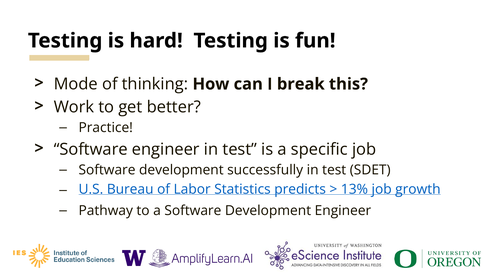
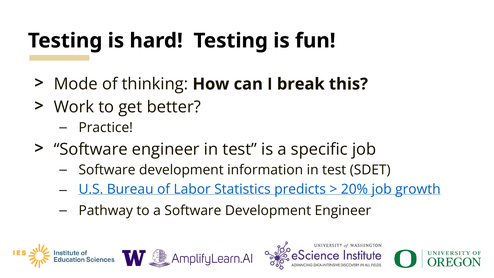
successfully: successfully -> information (265, 170)
13%: 13% -> 20% (354, 189)
